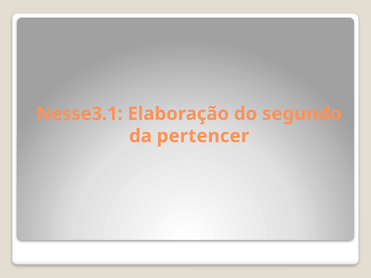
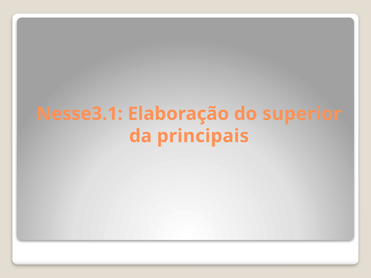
segundo: segundo -> superior (302, 114)
pertencer: pertencer -> principais (203, 136)
